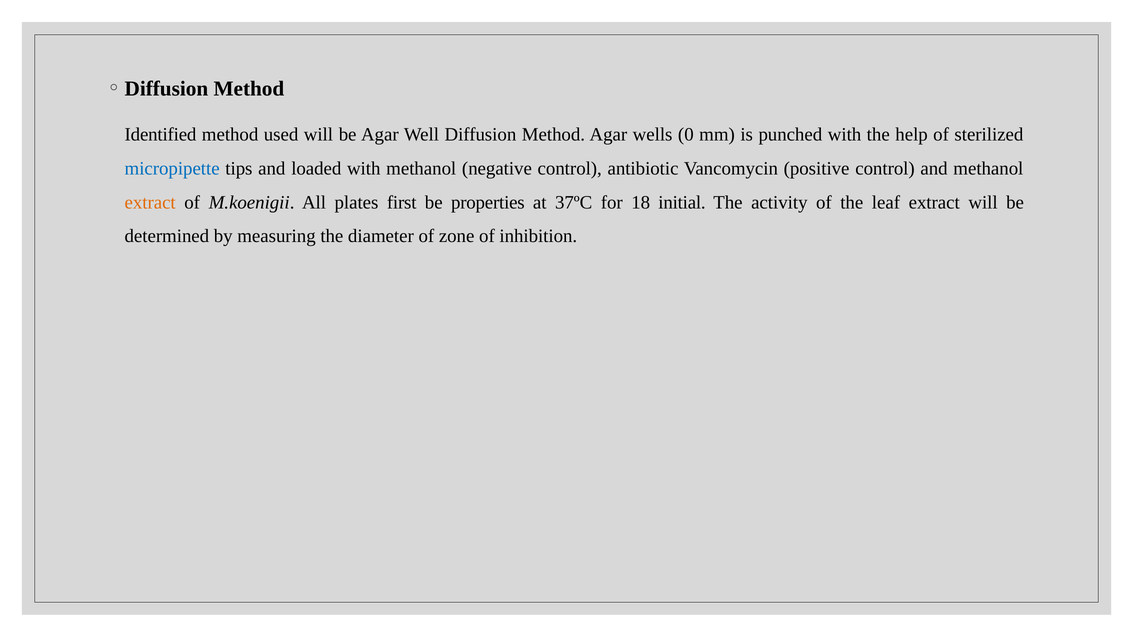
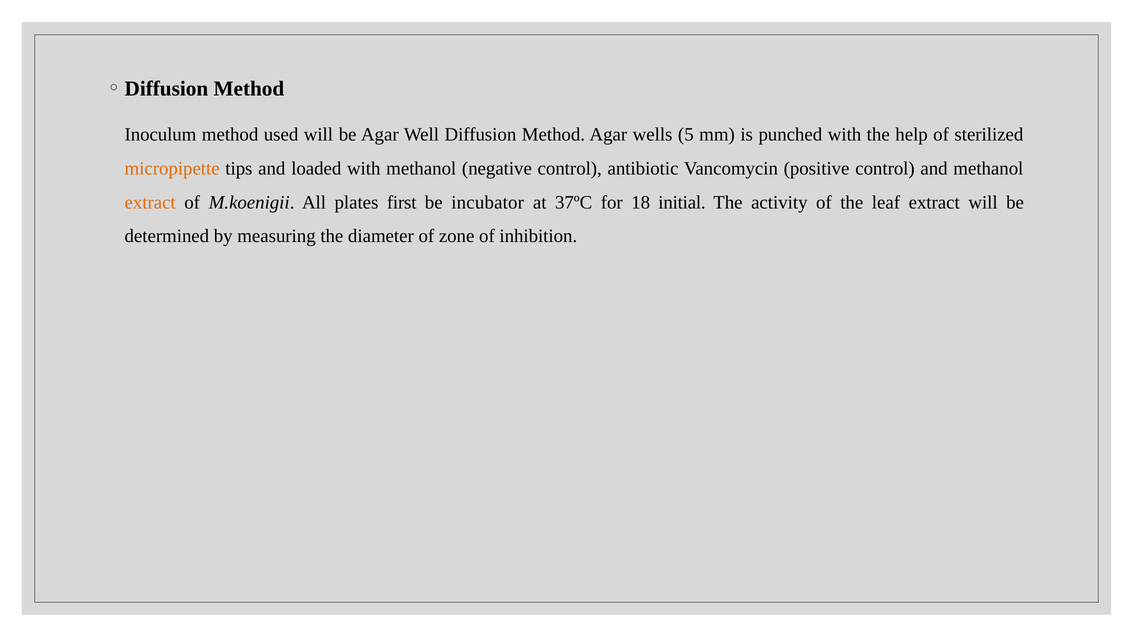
Identified: Identified -> Inoculum (160, 135)
0: 0 -> 5 (686, 135)
micropipette colour: blue -> orange (172, 168)
properties: properties -> incubator (488, 202)
